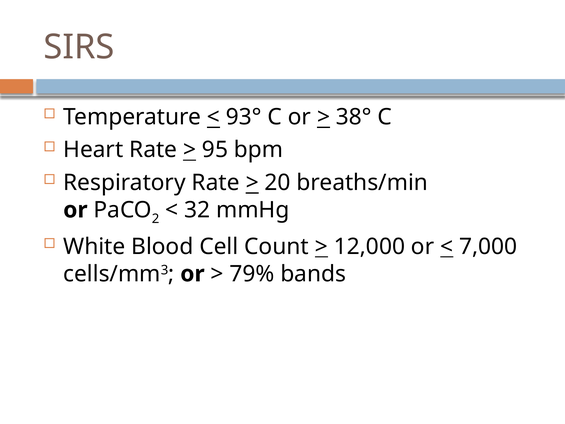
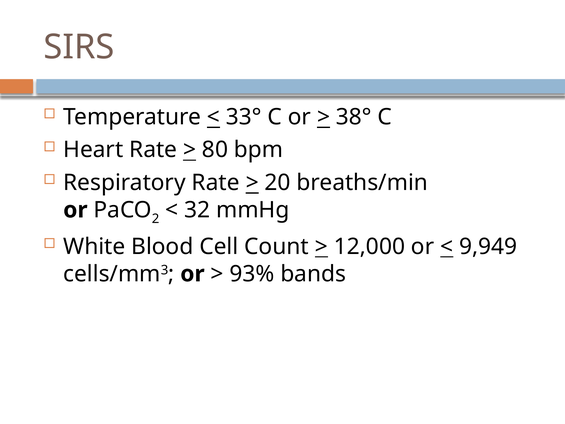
93°: 93° -> 33° (244, 117)
95: 95 -> 80 (215, 150)
7,000: 7,000 -> 9,949 (488, 246)
79%: 79% -> 93% (252, 274)
